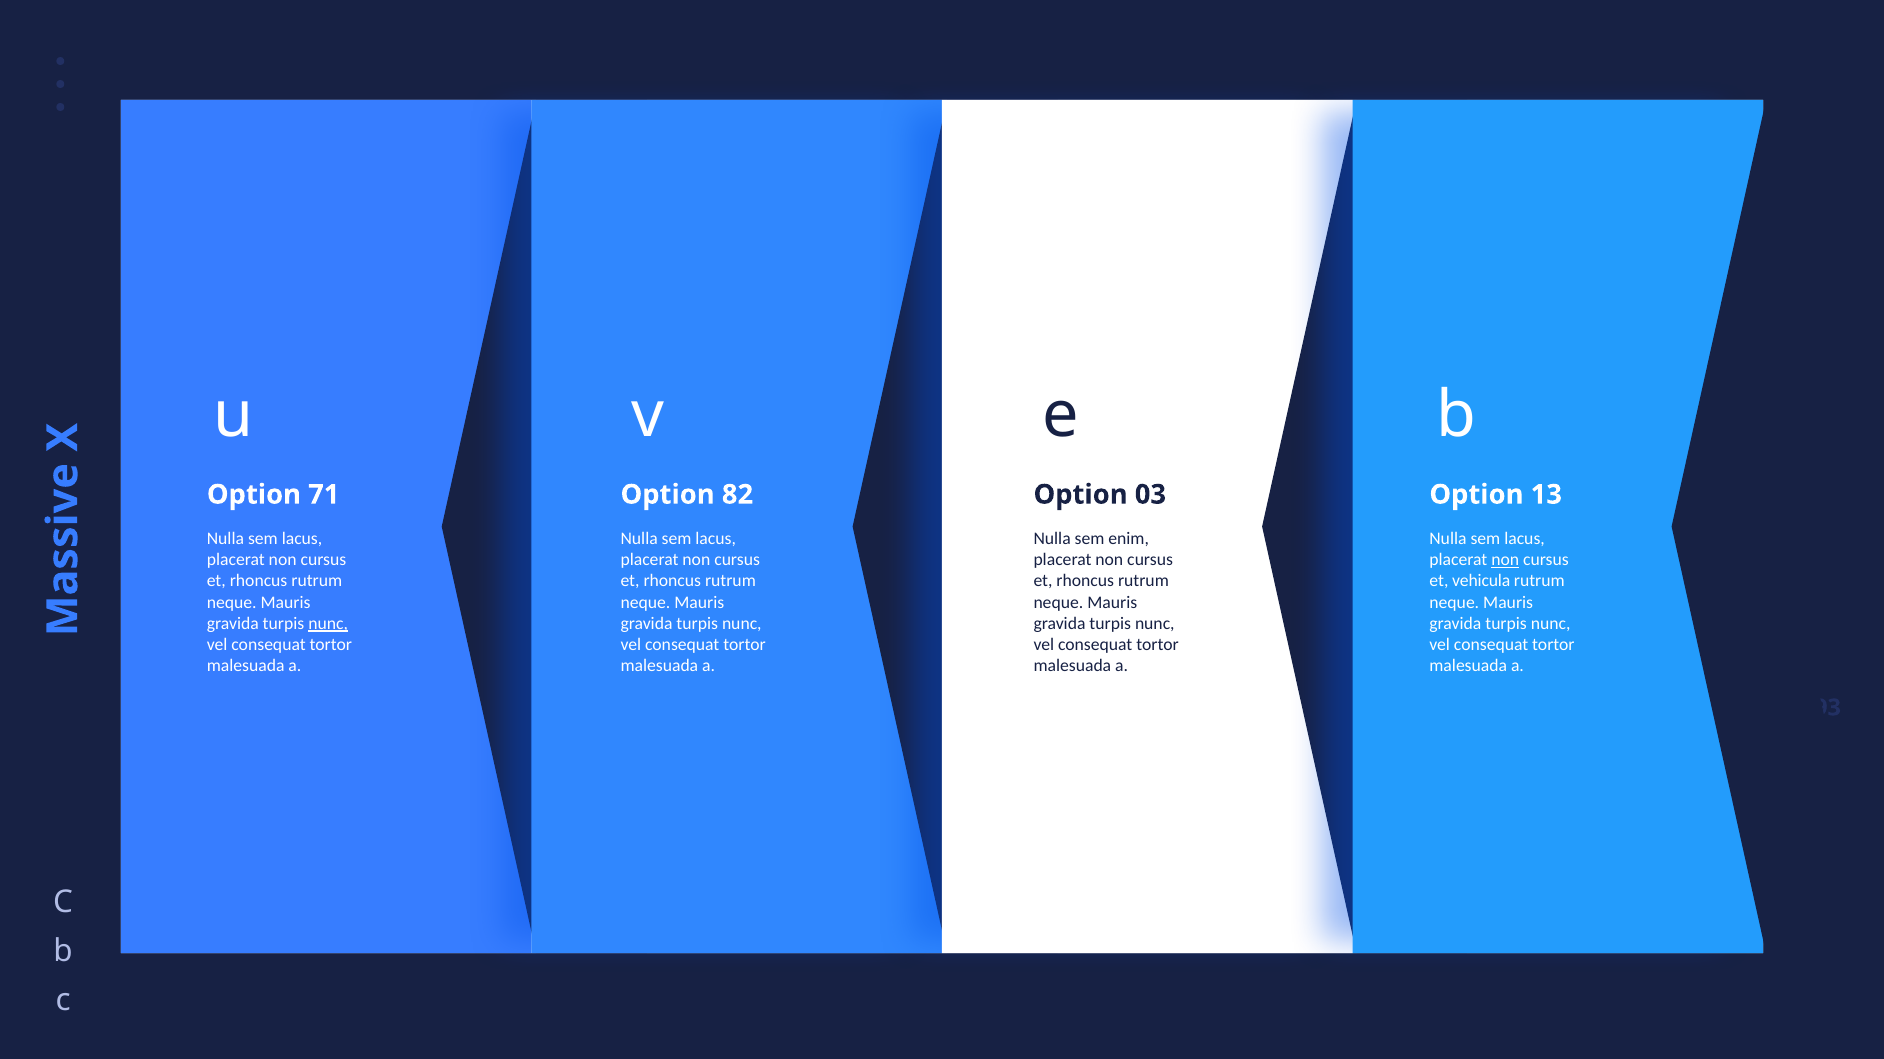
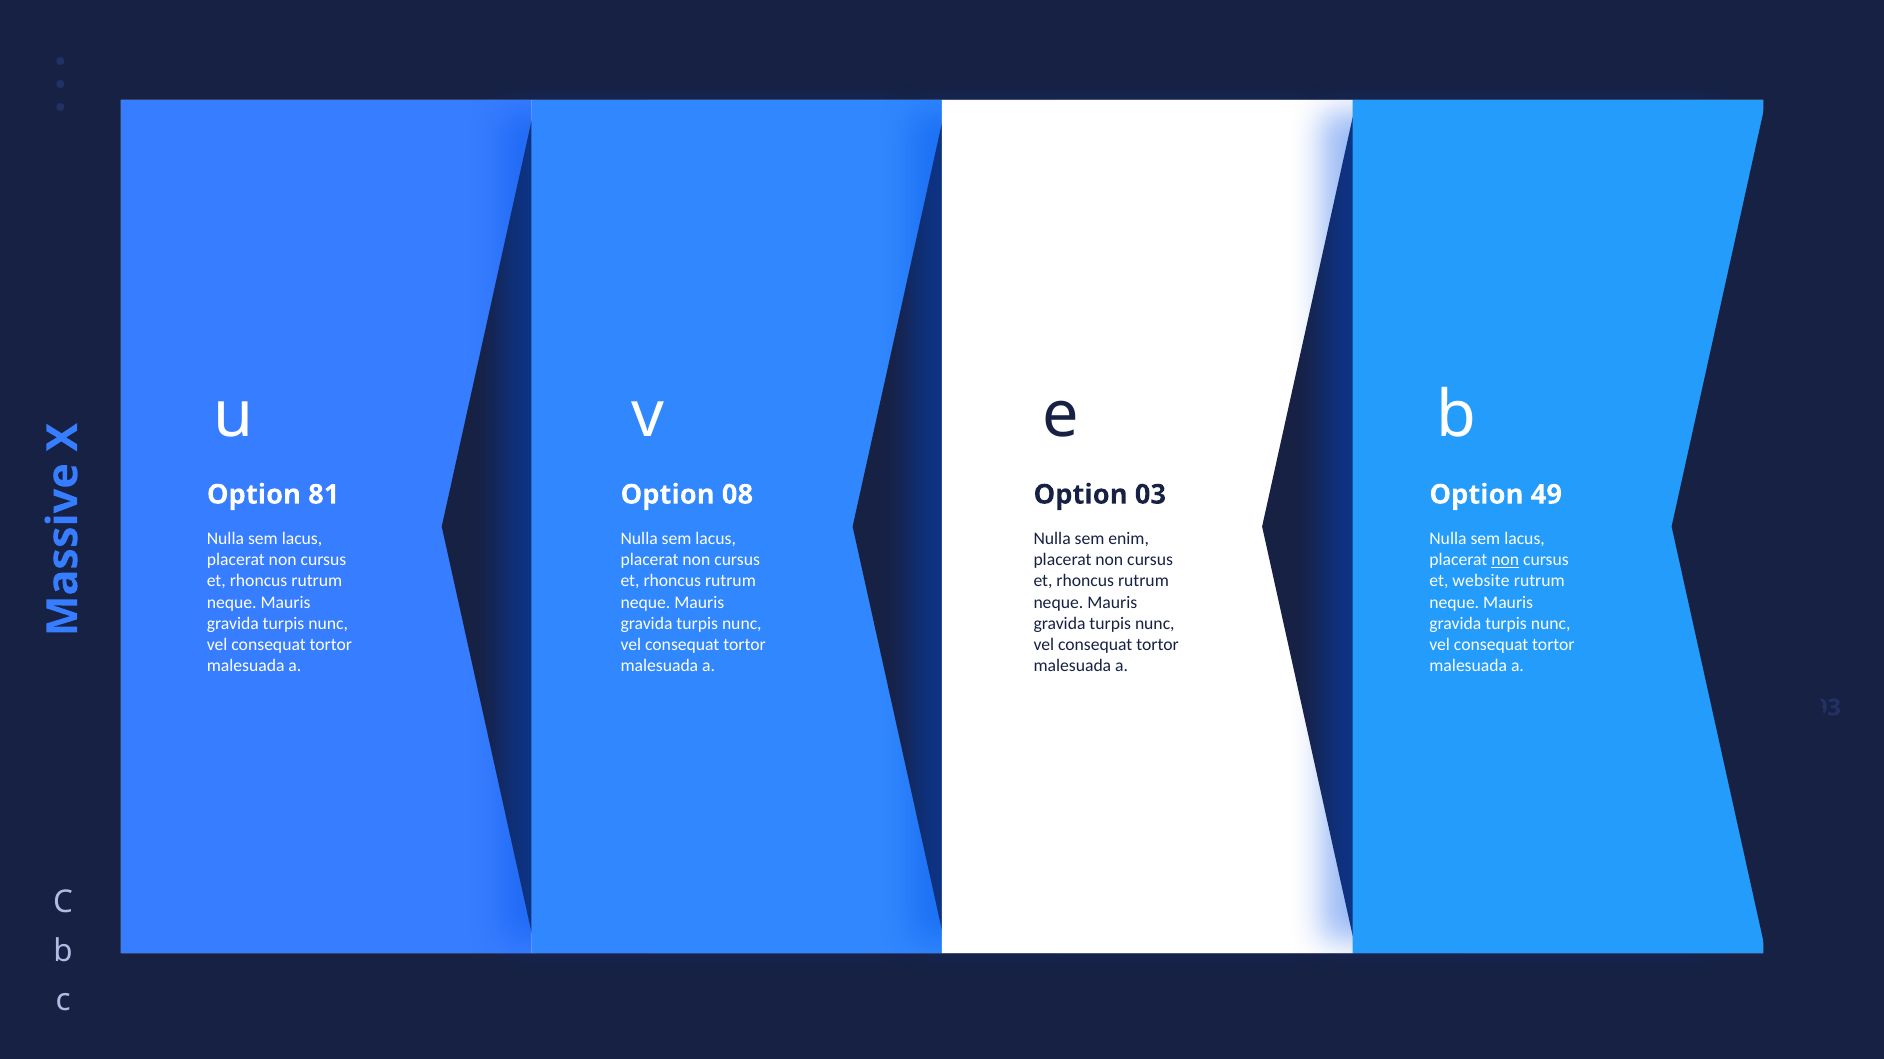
71: 71 -> 81 (324, 495)
82: 82 -> 08 (738, 495)
13: 13 -> 49 (1546, 495)
vehicula: vehicula -> website (1481, 581)
nunc underline: present -> none (328, 624)
